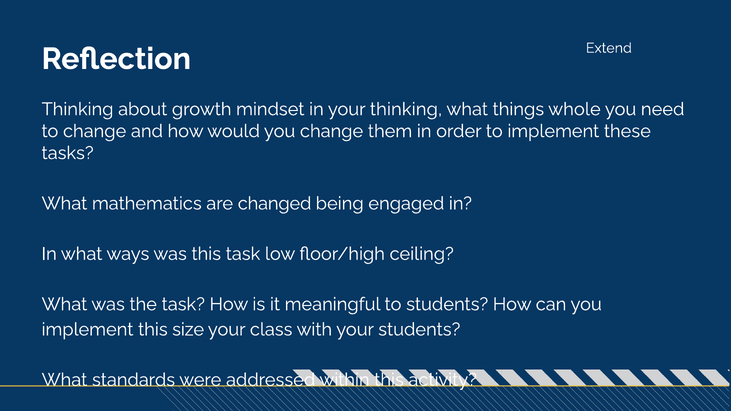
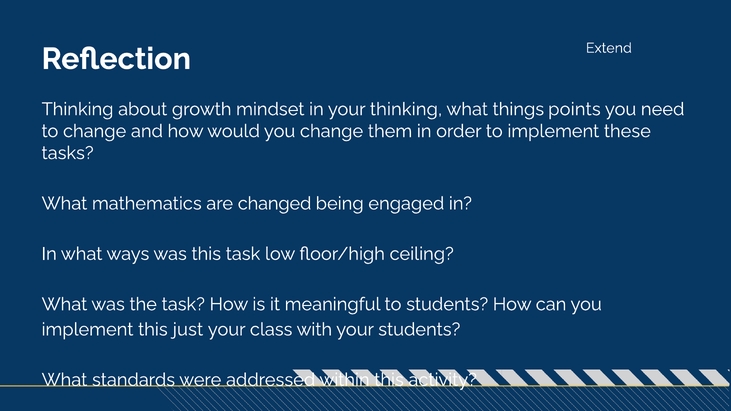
whole: whole -> points (574, 109)
size: size -> just (188, 330)
